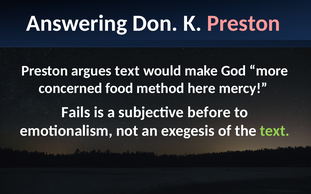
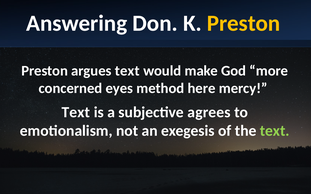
Preston colour: pink -> yellow (244, 23)
food: food -> eyes (119, 88)
Fails: Fails -> Text (76, 112)
before: before -> agrees (209, 112)
